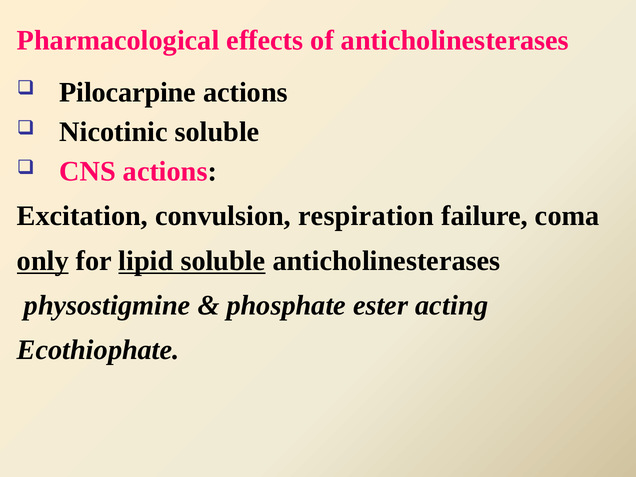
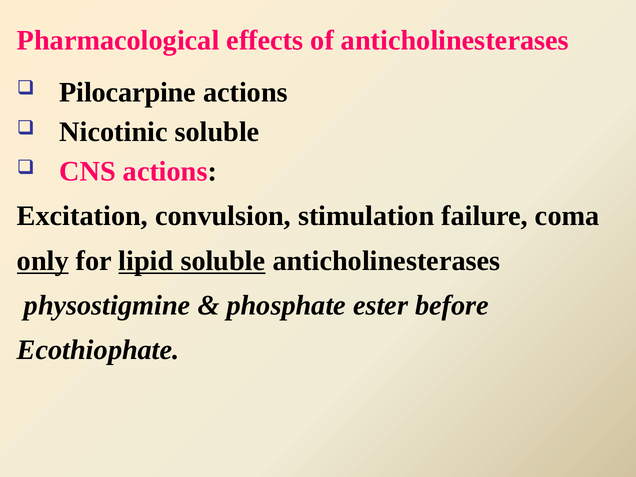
respiration: respiration -> stimulation (366, 216)
acting: acting -> before (452, 305)
